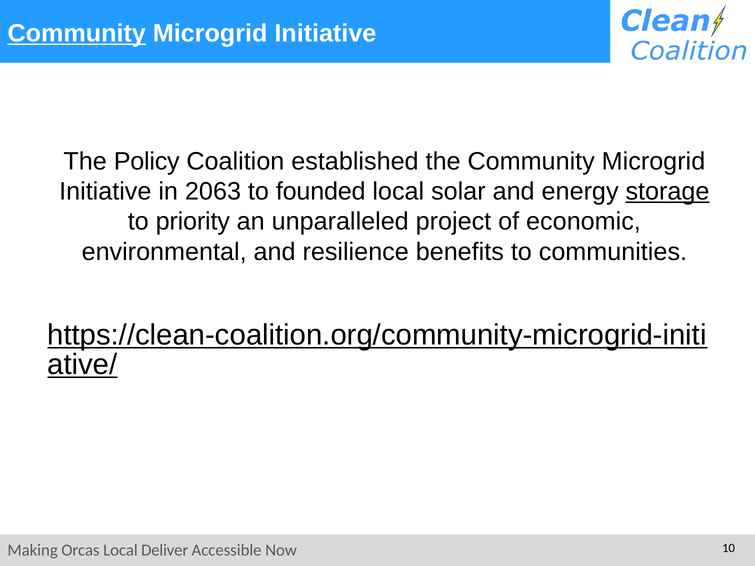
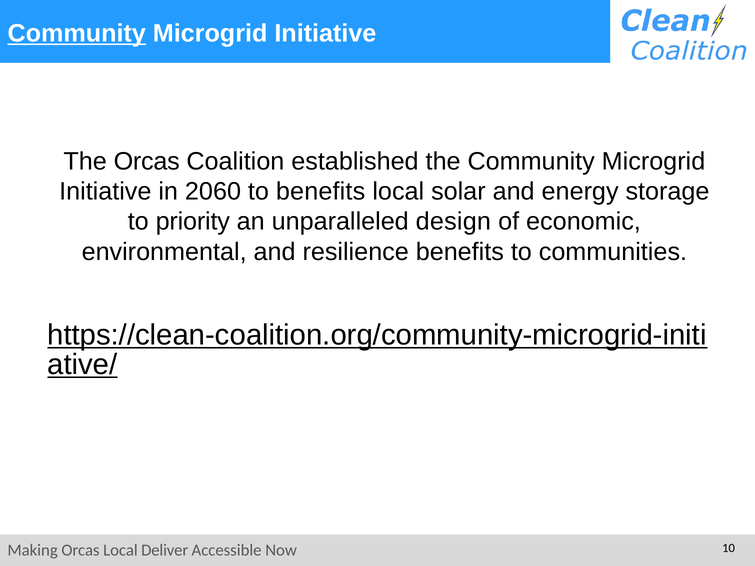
The Policy: Policy -> Orcas (147, 161)
2063: 2063 -> 2060 (213, 191)
to founded: founded -> benefits (321, 191)
storage underline: present -> none (667, 191)
project: project -> design (453, 222)
